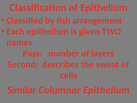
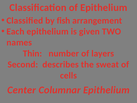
Pass: Pass -> Thin (32, 53)
Similar: Similar -> Center (22, 90)
